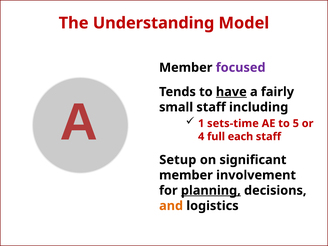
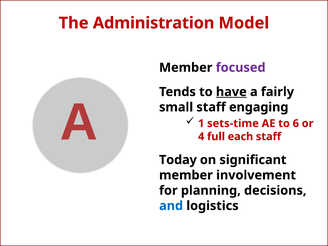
Understanding: Understanding -> Administration (154, 23)
including: including -> engaging (259, 107)
5: 5 -> 6 (296, 123)
Setup: Setup -> Today (178, 160)
planning underline: present -> none (211, 190)
and colour: orange -> blue (171, 206)
